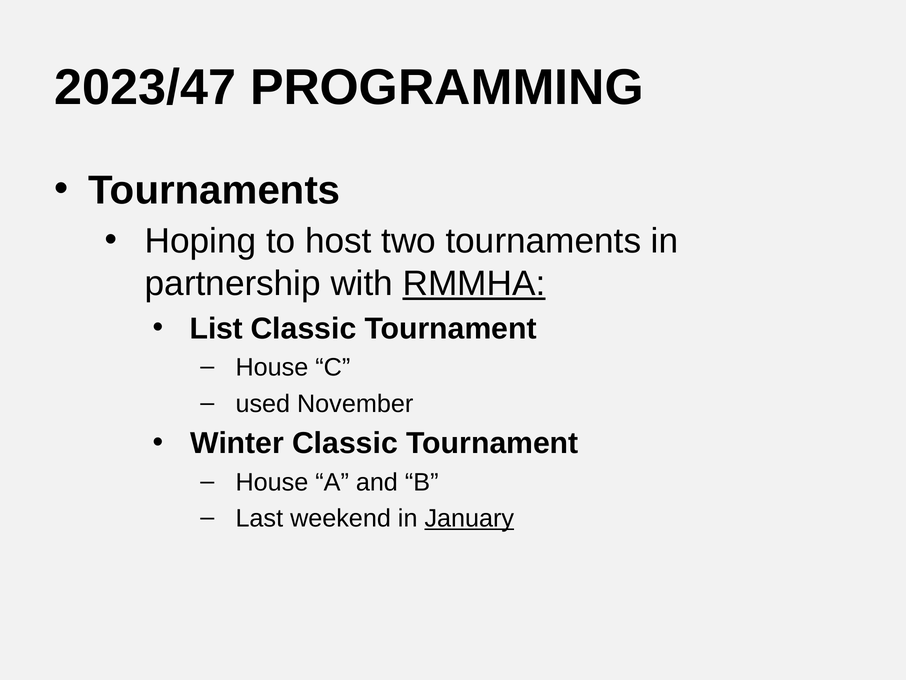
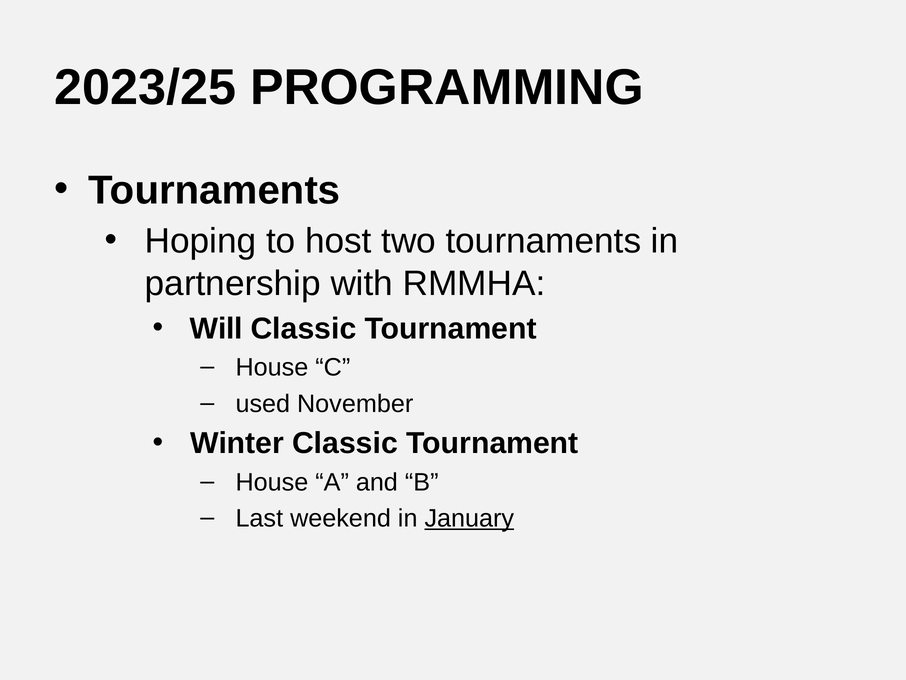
2023/47: 2023/47 -> 2023/25 (145, 87)
RMMHA underline: present -> none (474, 283)
List: List -> Will (216, 328)
